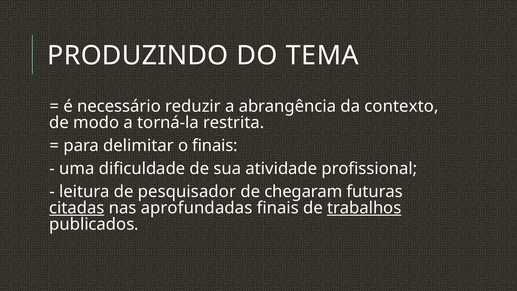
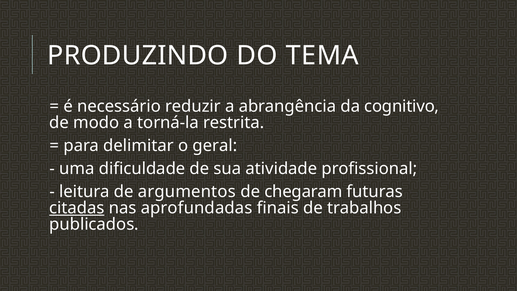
contexto: contexto -> cognitivo (402, 106)
o finais: finais -> geral (215, 146)
pesquisador: pesquisador -> argumentos (187, 192)
trabalhos underline: present -> none (364, 208)
